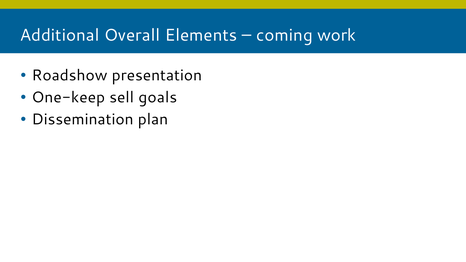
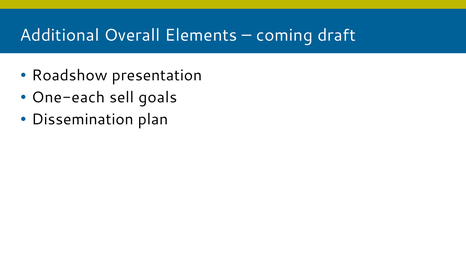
work: work -> draft (337, 35)
One-keep: One-keep -> One-each (68, 98)
